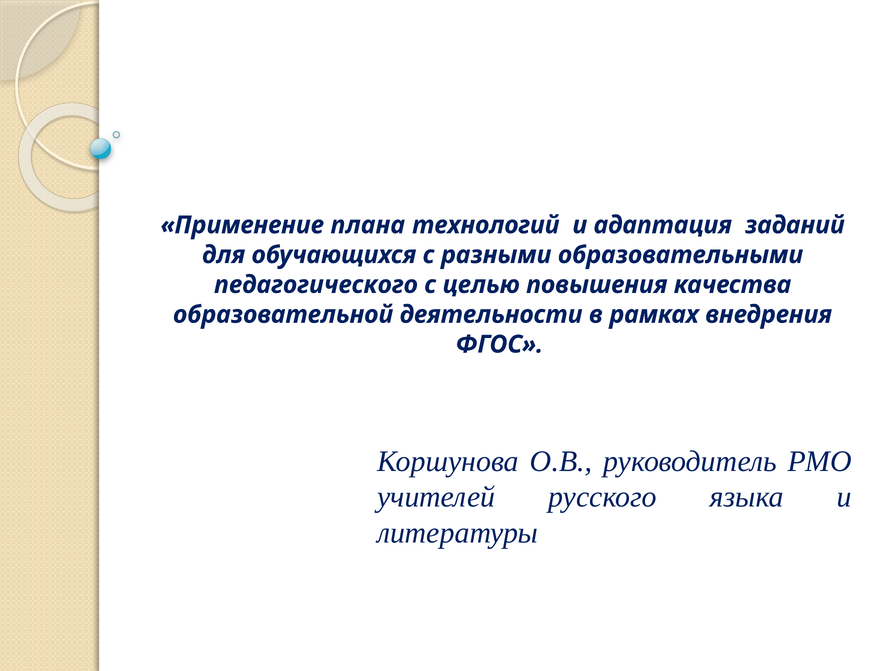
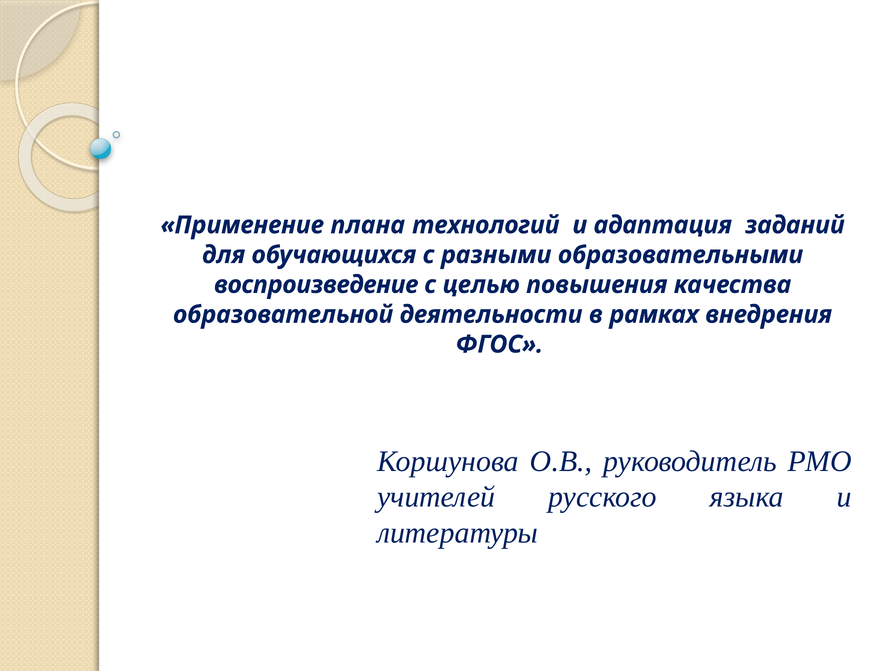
педагогического: педагогического -> воспроизведение (316, 285)
